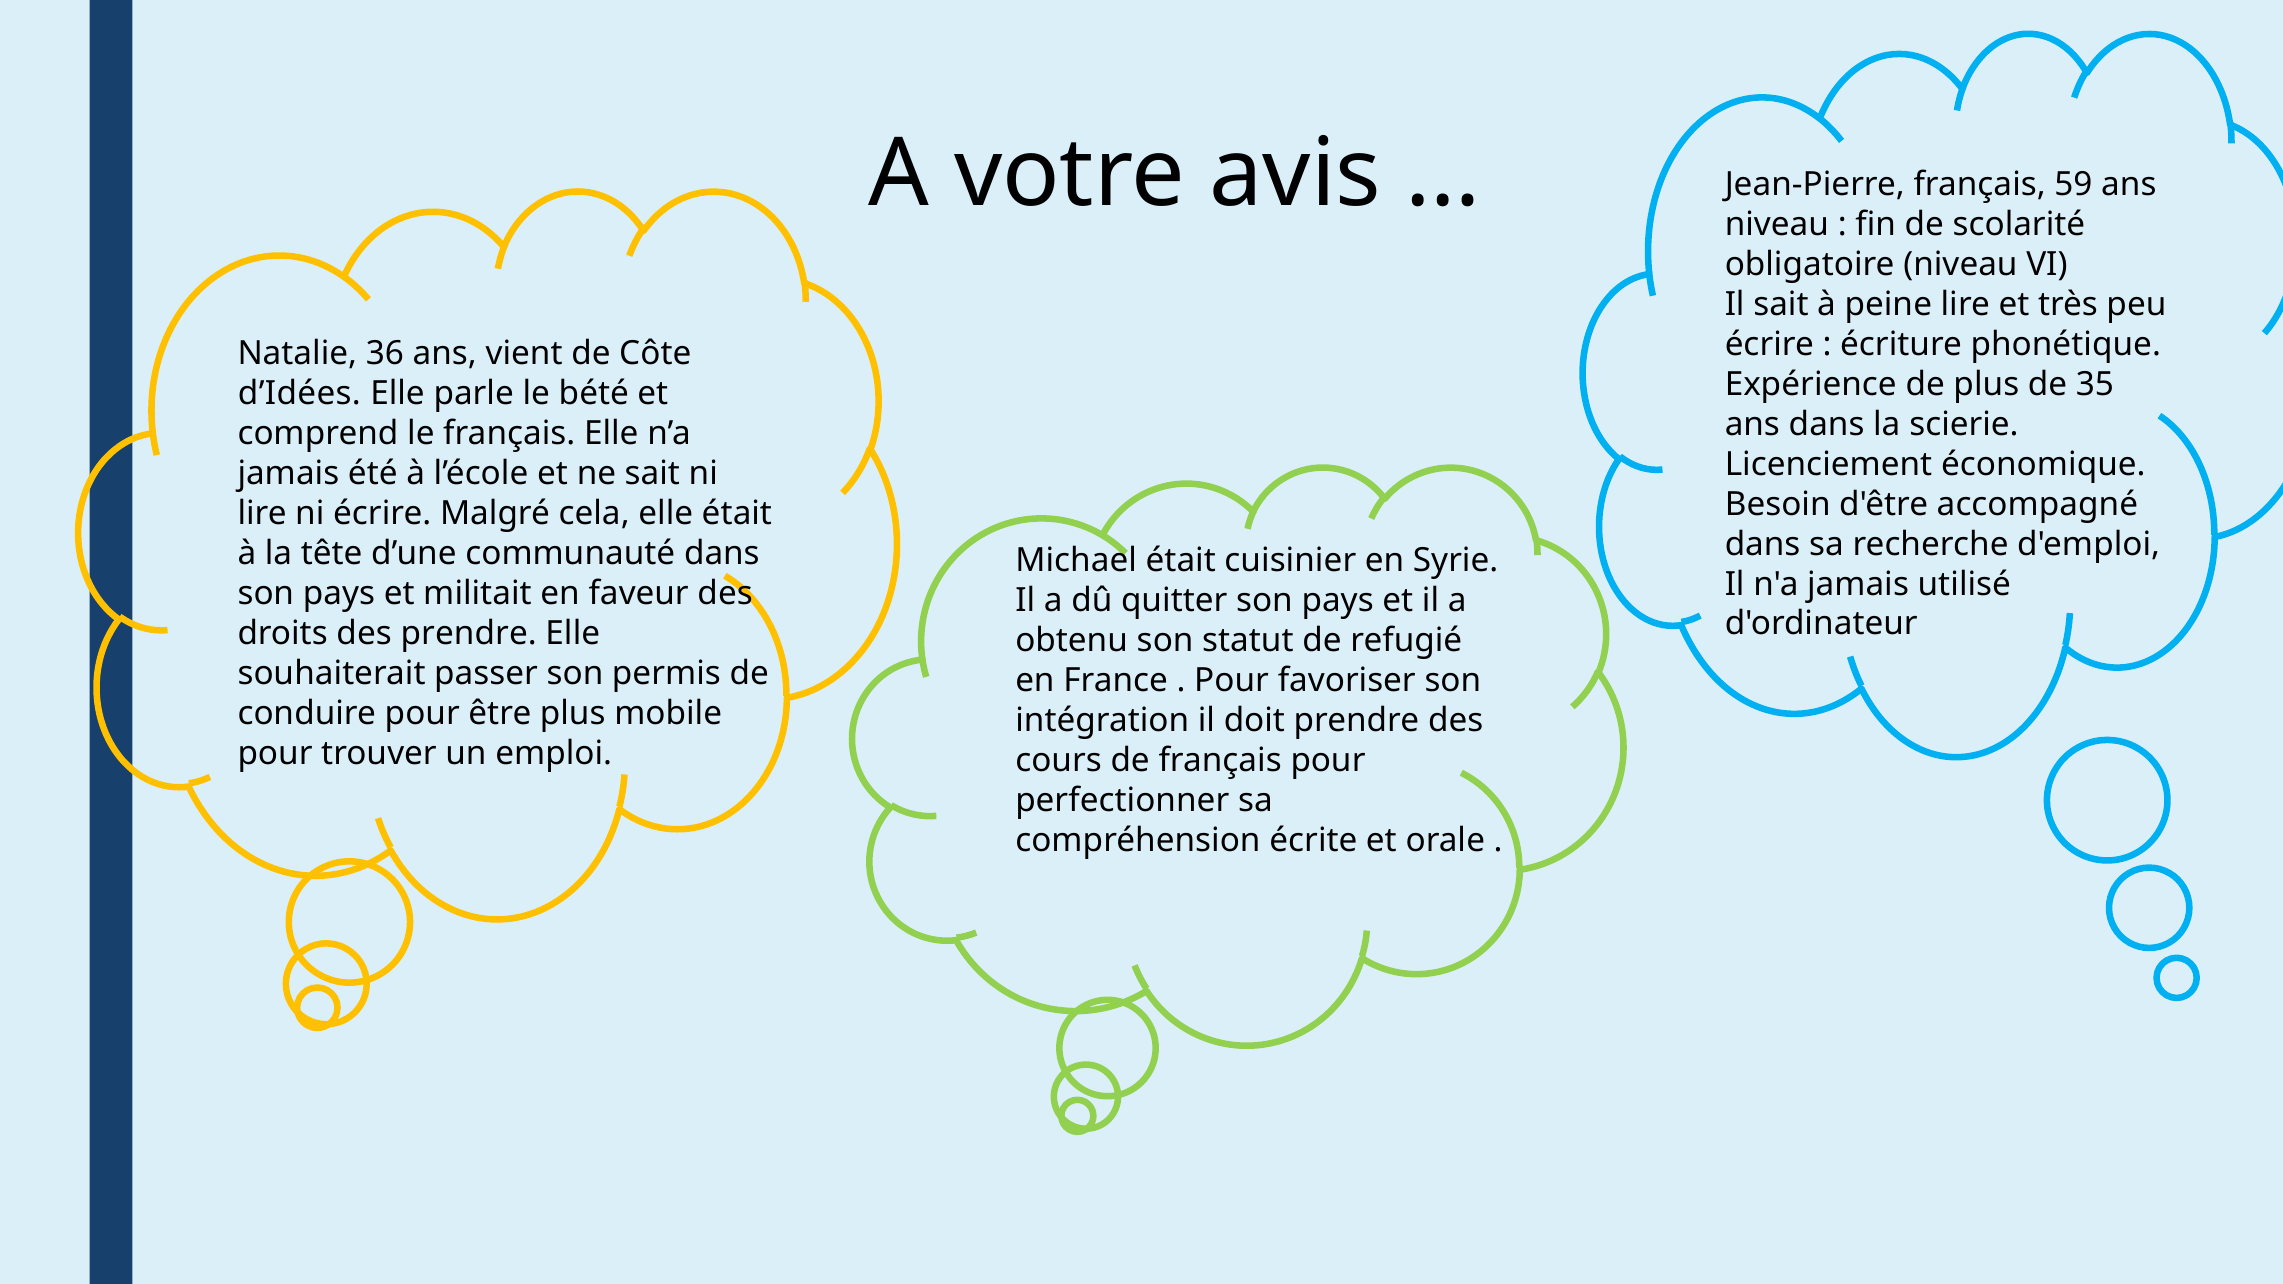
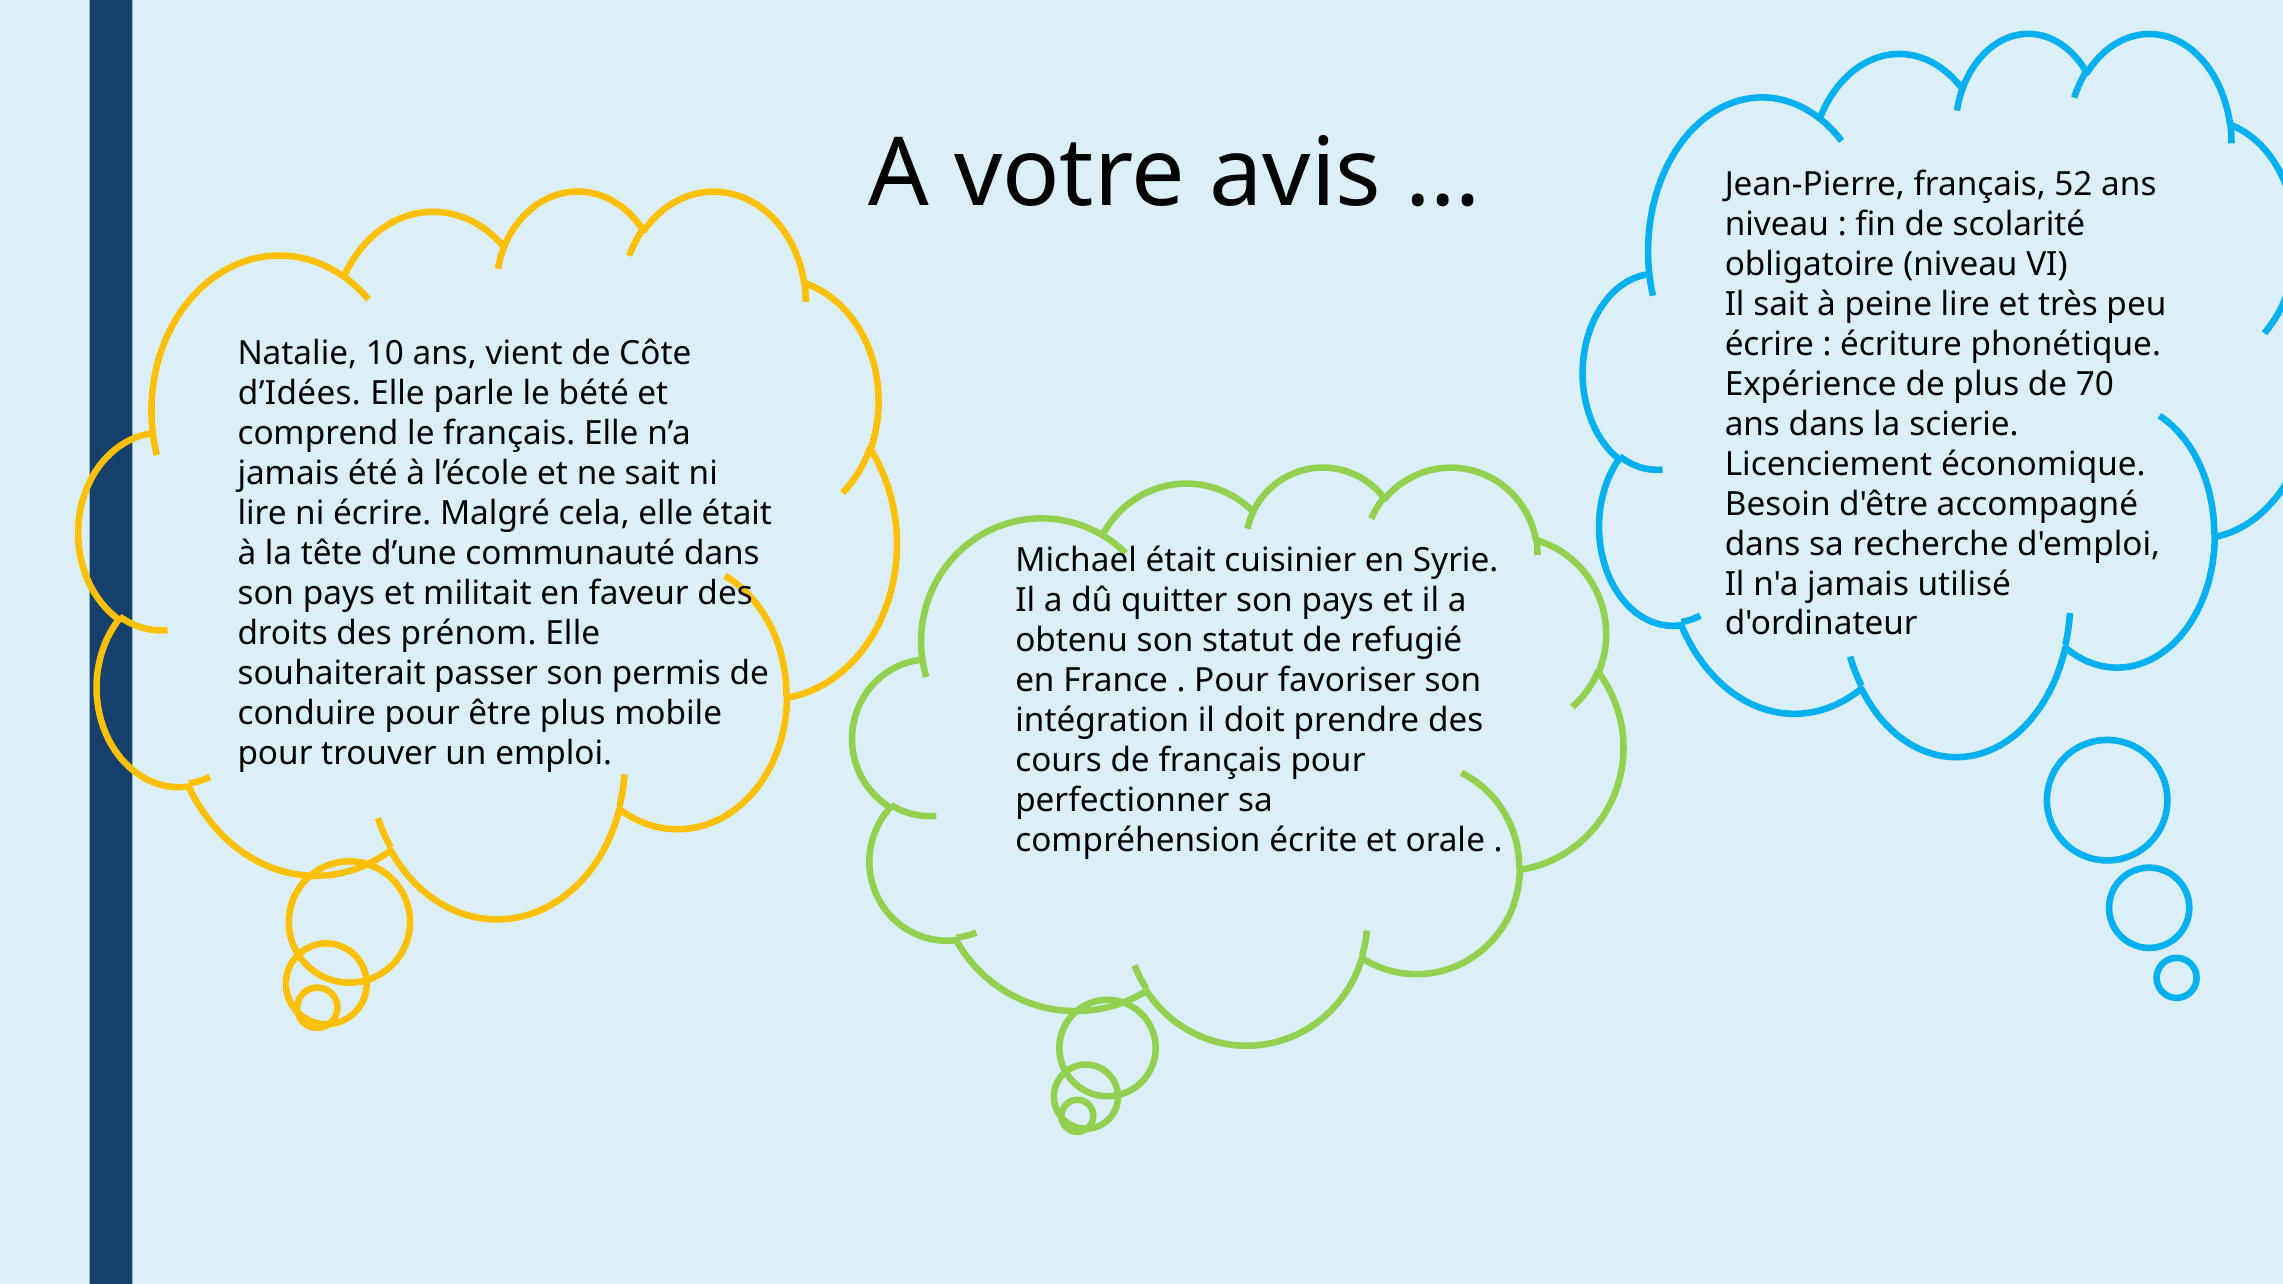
59: 59 -> 52 (2073, 184)
36: 36 -> 10 (385, 354)
35: 35 -> 70 (2095, 384)
des prendre: prendre -> prénom (469, 633)
